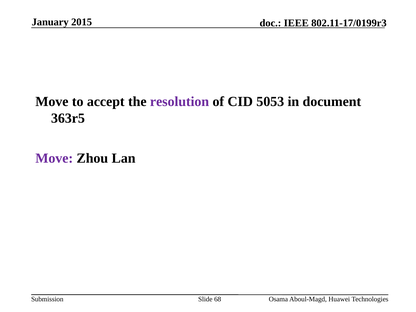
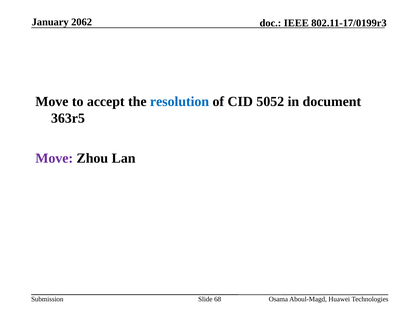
2015: 2015 -> 2062 (82, 22)
resolution colour: purple -> blue (180, 102)
5053: 5053 -> 5052 (270, 102)
